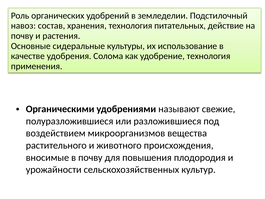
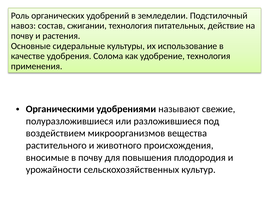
хранения: хранения -> сжигании (87, 26)
